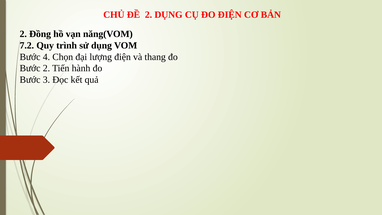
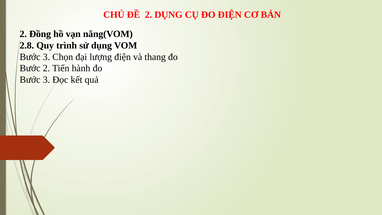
7.2: 7.2 -> 2.8 (27, 45)
4: 4 -> 3 (46, 57)
